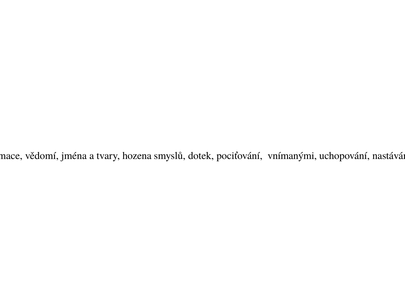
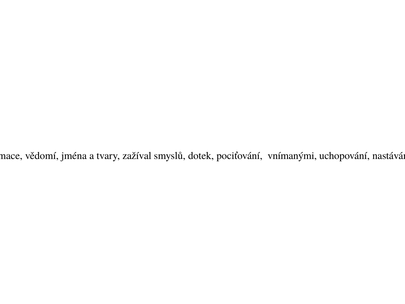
hozena: hozena -> zažíval (137, 155)
